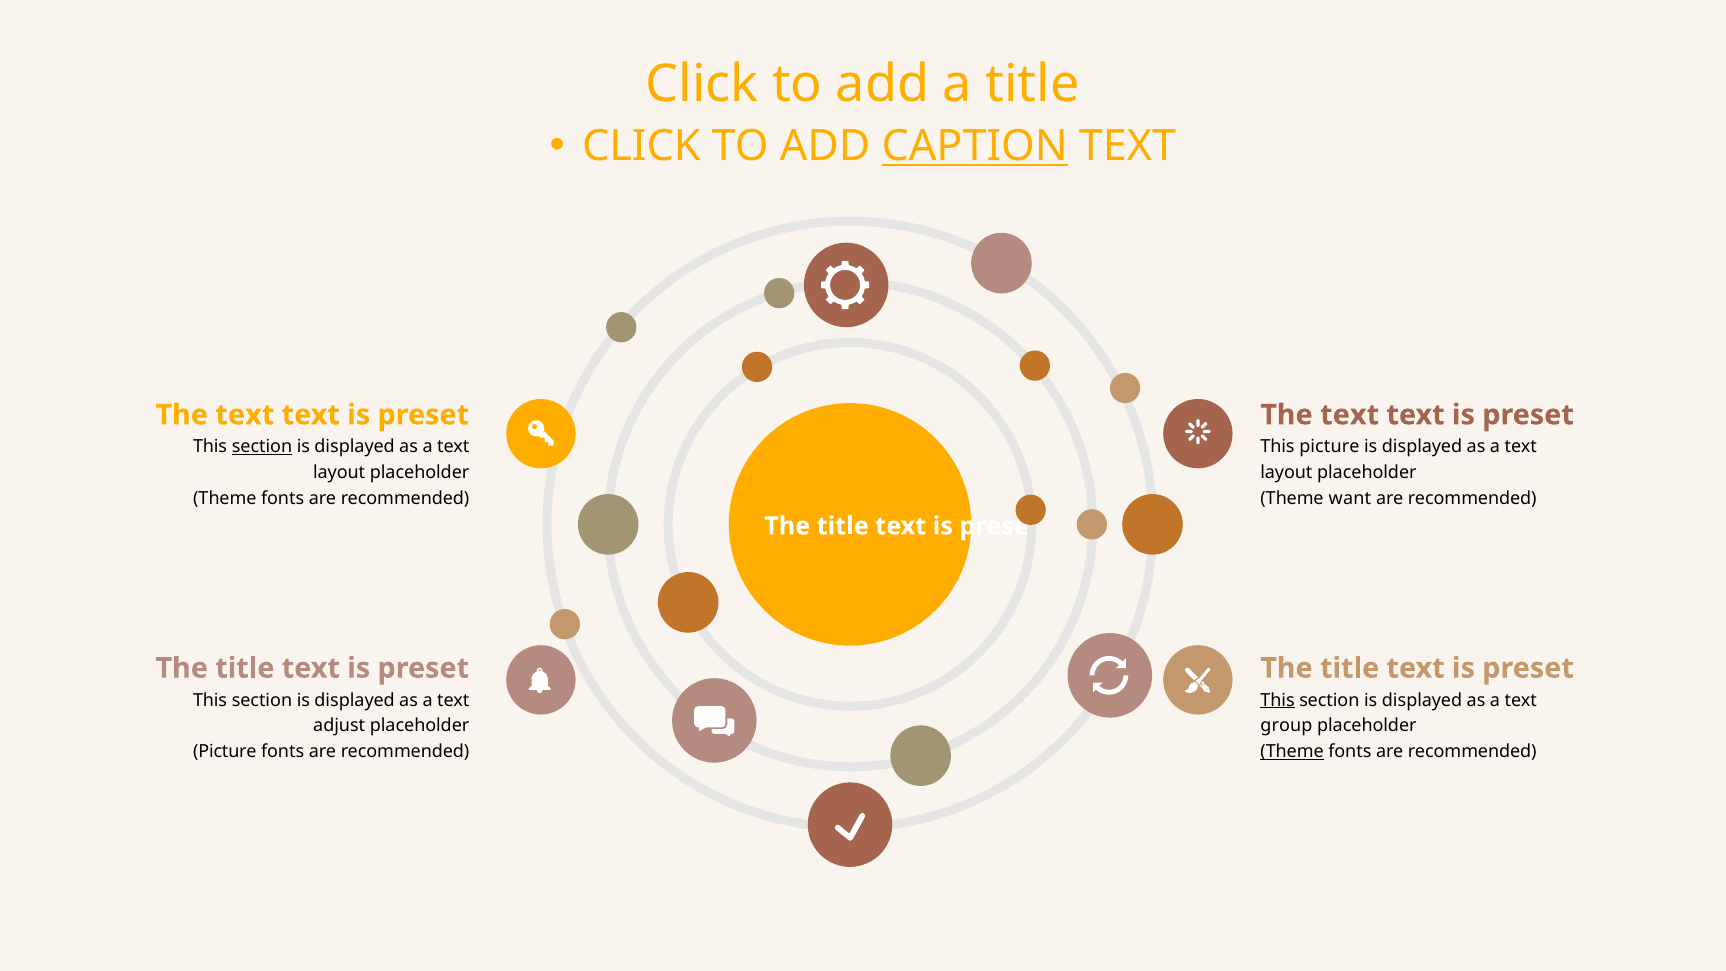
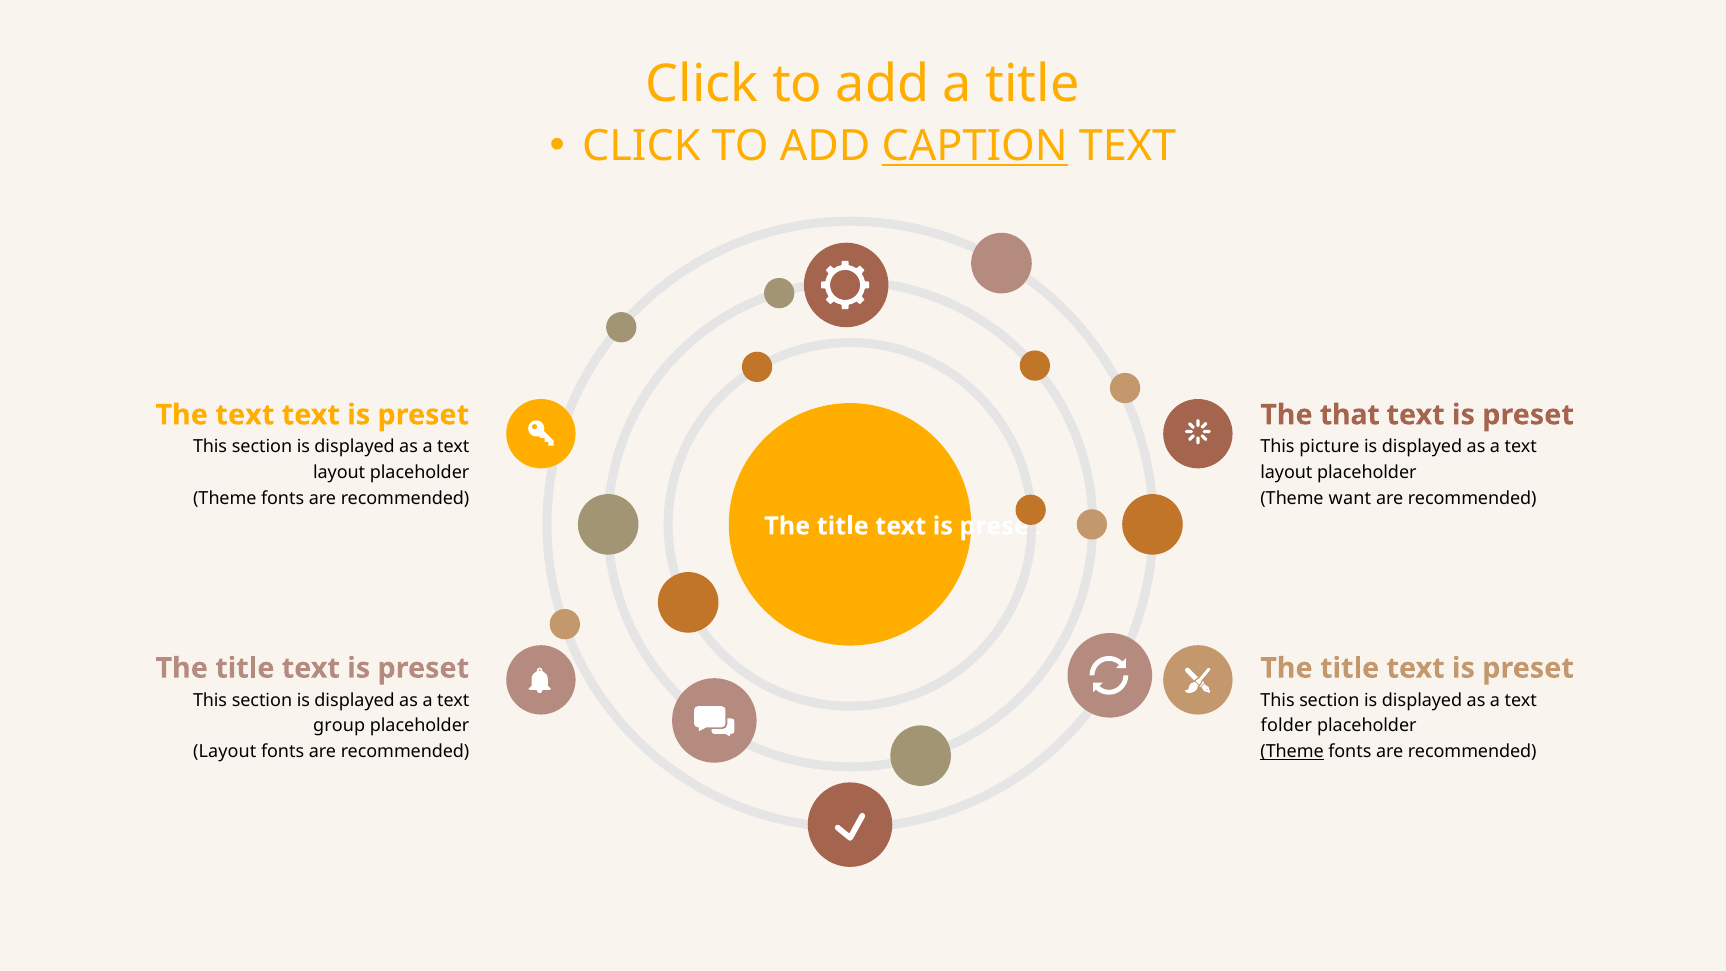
text: text -> that (1350, 415)
section underline: present -> none (262, 447)
This underline: present -> none (1278, 700)
adjust: adjust -> group (339, 726)
group: group -> folder (1286, 726)
Picture: Picture -> Layout (225, 752)
